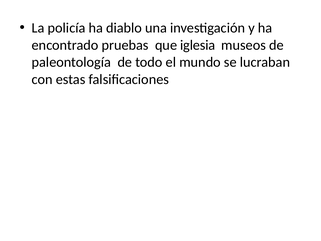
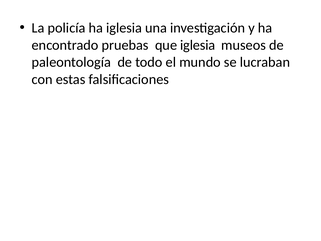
ha diablo: diablo -> iglesia (124, 28)
